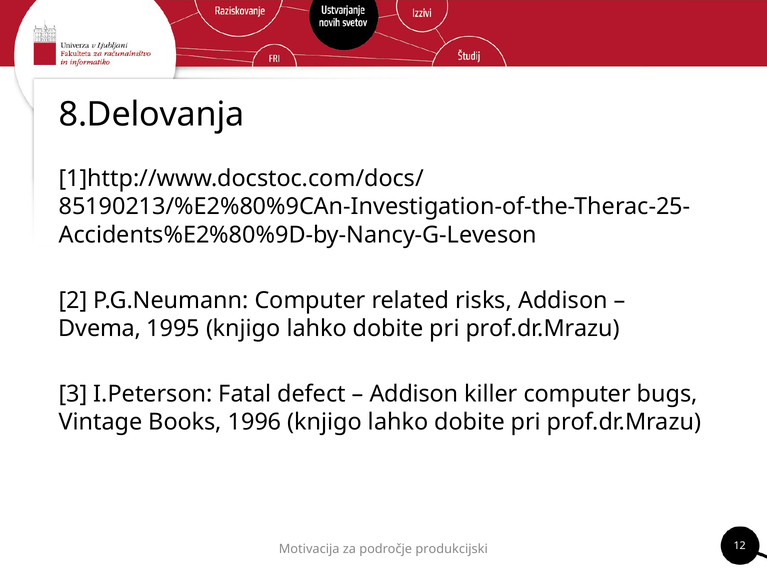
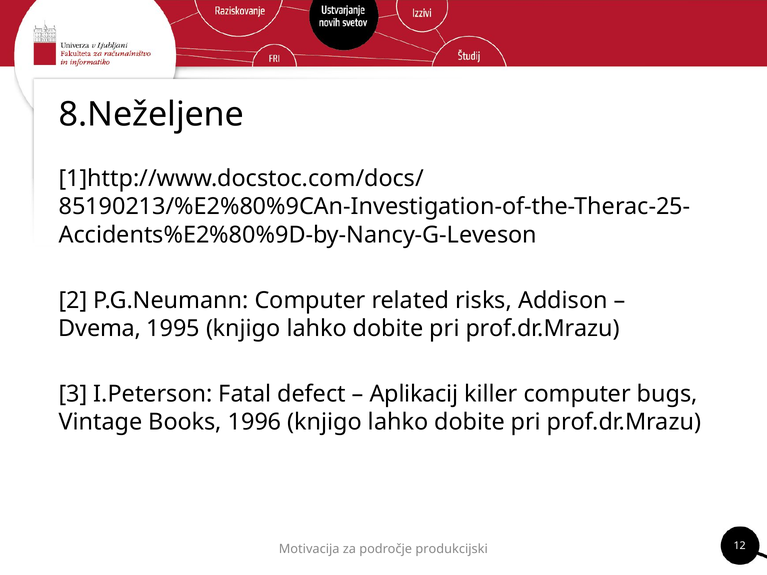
8.Delovanja: 8.Delovanja -> 8.Neželjene (151, 115)
Addison: Addison -> Aplikacij (414, 394)
